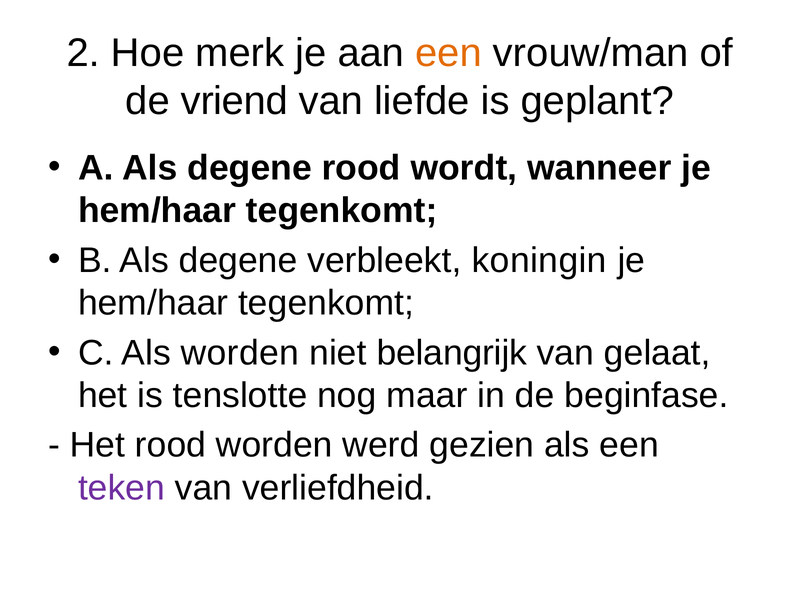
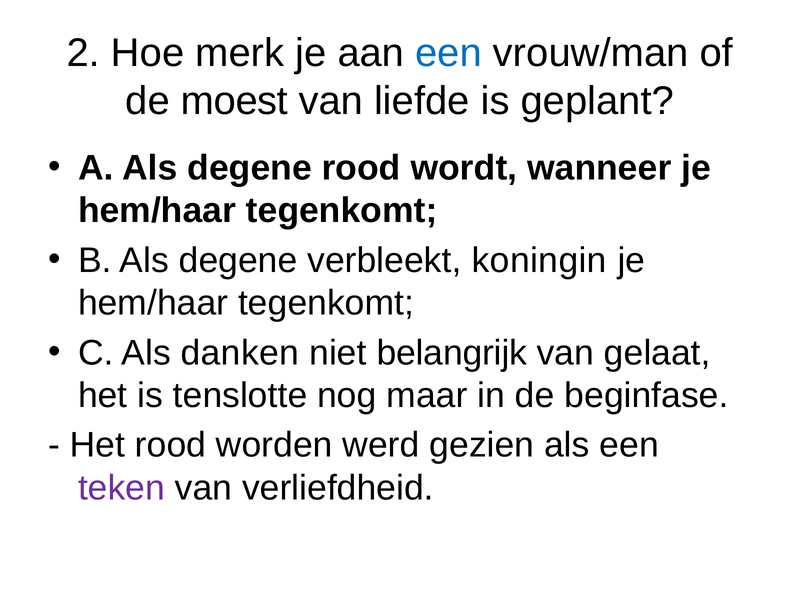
een colour: orange -> blue (449, 53)
vriend: vriend -> moest (234, 101)
Als worden: worden -> danken (240, 353)
